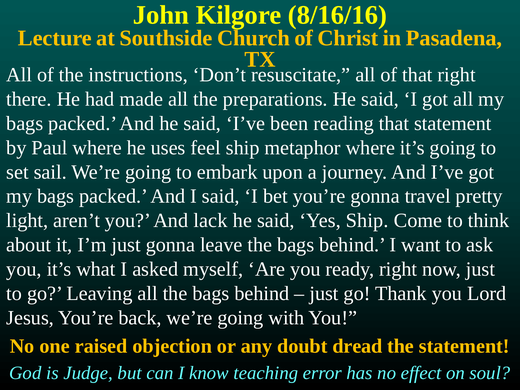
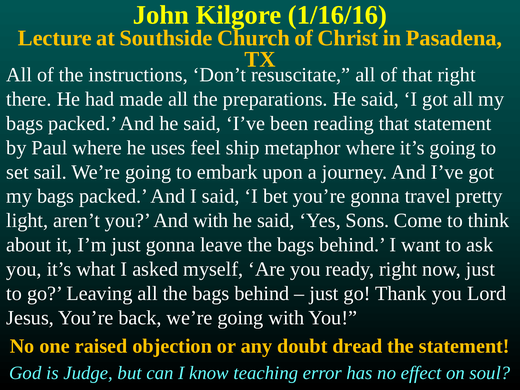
8/16/16: 8/16/16 -> 1/16/16 (338, 15)
And lack: lack -> with (211, 221)
Yes Ship: Ship -> Sons (367, 221)
